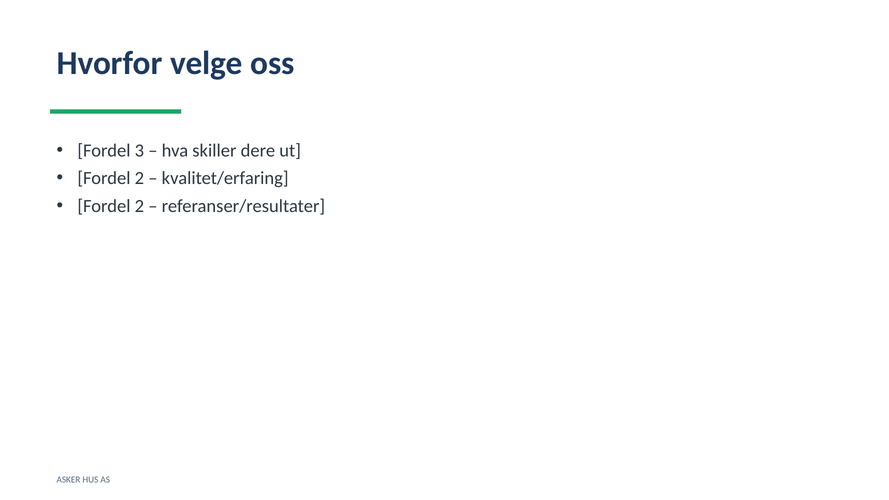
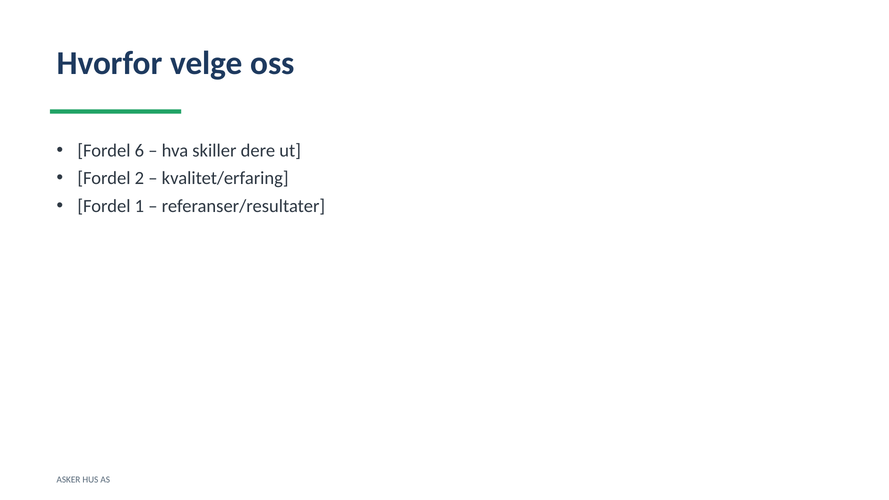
3: 3 -> 6 (139, 151)
2: 2 -> 1 (139, 206)
